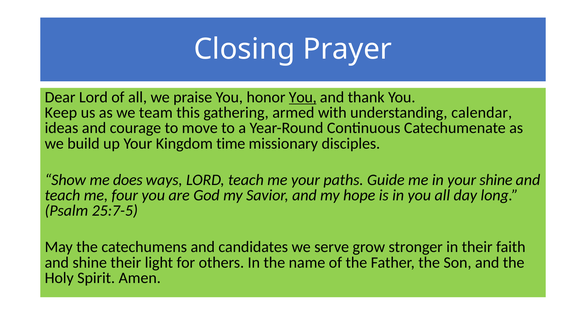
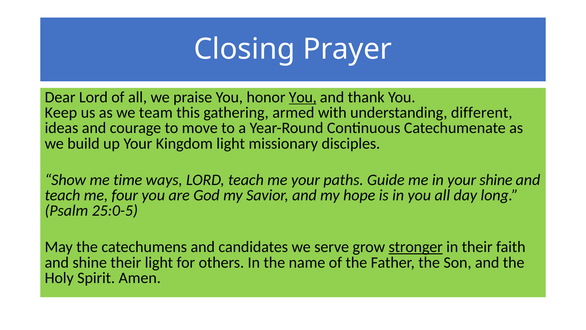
calendar: calendar -> different (482, 112)
Kingdom time: time -> light (231, 143)
does: does -> time (128, 180)
25:7-5: 25:7-5 -> 25:0-5 (115, 210)
stronger underline: none -> present (416, 247)
